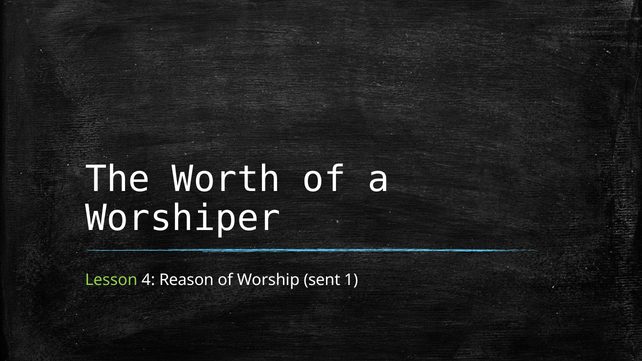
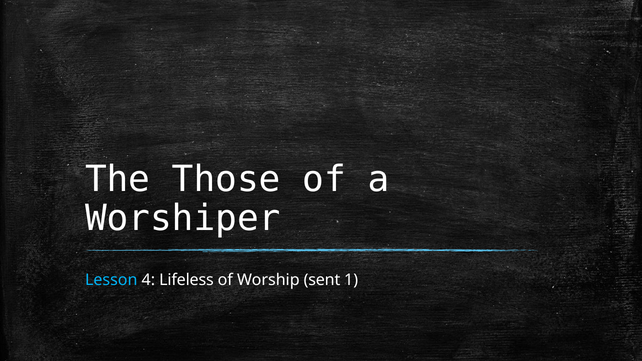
Worth: Worth -> Those (226, 180)
Lesson colour: light green -> light blue (111, 280)
Reason: Reason -> Lifeless (186, 280)
